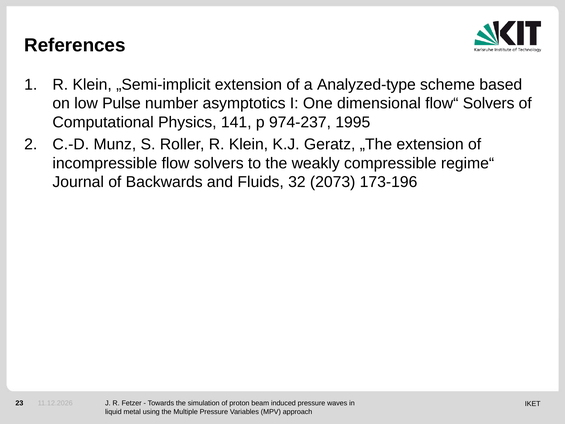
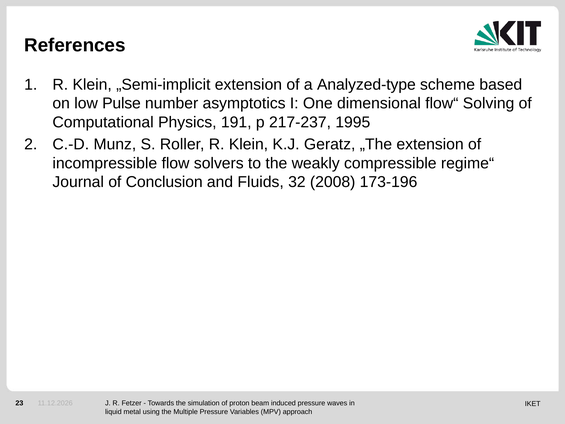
flow“ Solvers: Solvers -> Solving (489, 103)
141: 141 -> 191 (236, 122)
974-237: 974-237 -> 217-237 (300, 122)
Backwards: Backwards -> Conclusion (164, 182)
2073: 2073 -> 2008 (333, 182)
